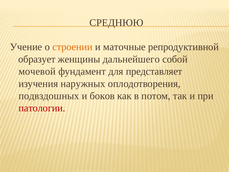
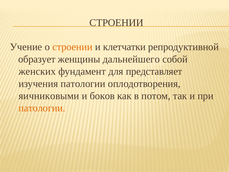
СРЕДНЮЮ: СРЕДНЮЮ -> СТРОЕНИИ (116, 23)
маточные: маточные -> клетчатки (124, 47)
мочевой: мочевой -> женских (37, 71)
изучения наружных: наружных -> патологии (83, 84)
подвздошных: подвздошных -> яичниковыми (49, 96)
патологии colour: red -> orange (42, 108)
